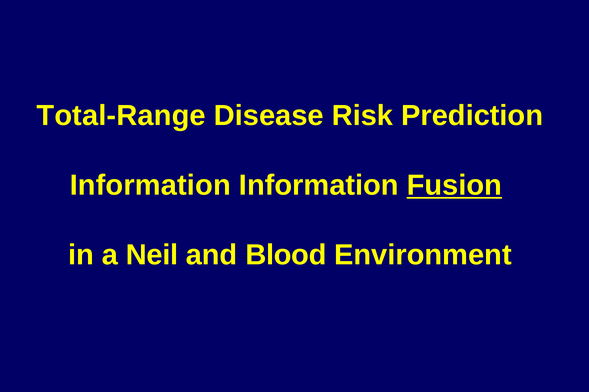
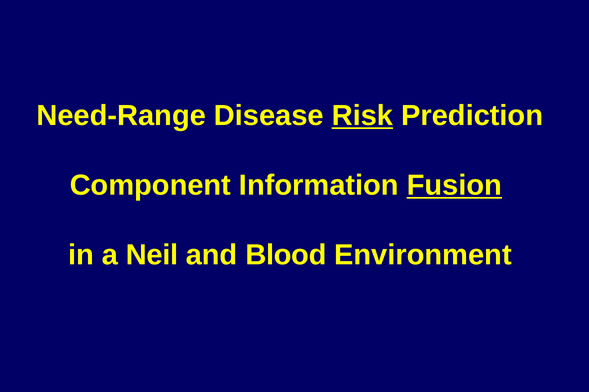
Total-Range: Total-Range -> Need-Range (121, 116)
Risk underline: none -> present (362, 116)
Information: Information -> Component (150, 186)
